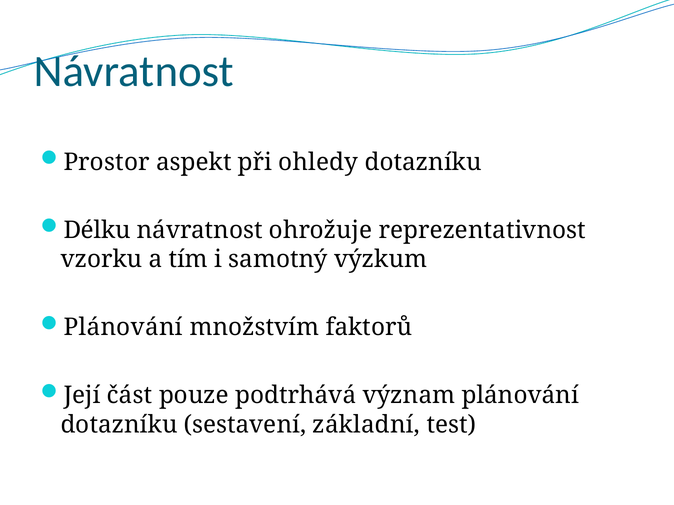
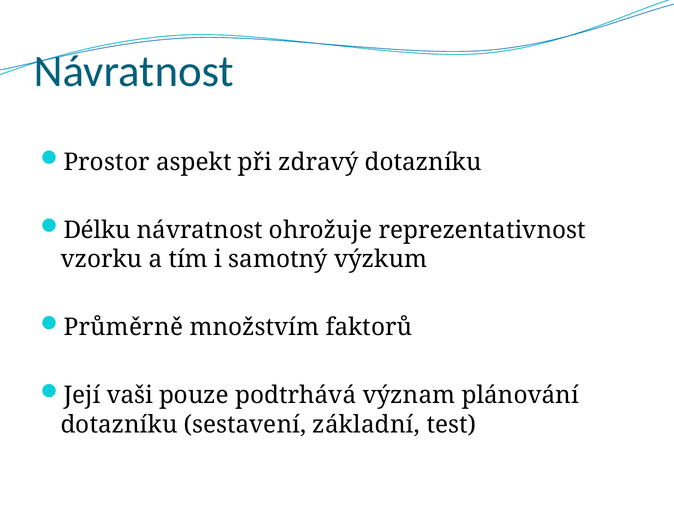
ohledy: ohledy -> zdravý (318, 162)
Plánování: Plánování -> Průměrně (123, 328)
část: část -> vaši (130, 396)
